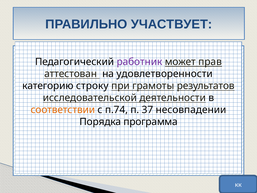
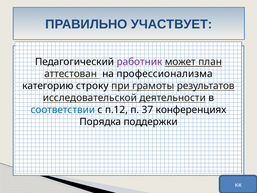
прав: прав -> план (210, 62)
удовлетворенности: удовлетворенности -> профессионализма (165, 74)
соответствии colour: orange -> blue (63, 110)
п.74: п.74 -> п.12 (116, 110)
несовпадении: несовпадении -> конференциях (191, 110)
программа: программа -> поддержки (151, 122)
